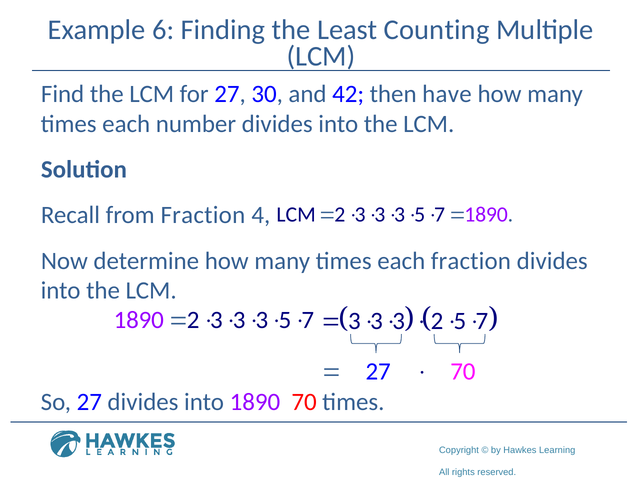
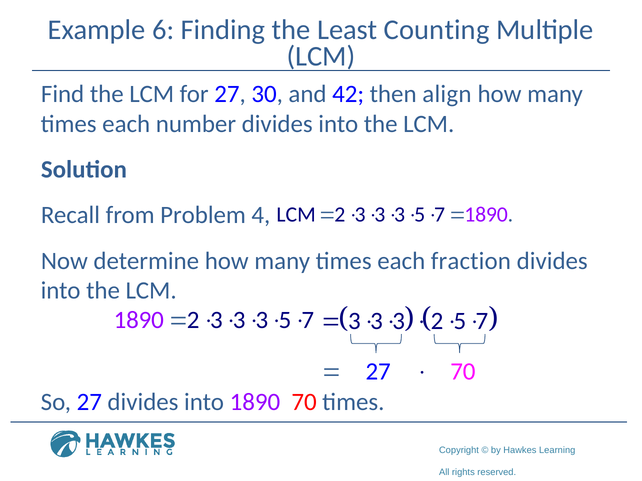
have: have -> align (447, 94)
from Fraction: Fraction -> Problem (203, 215)
